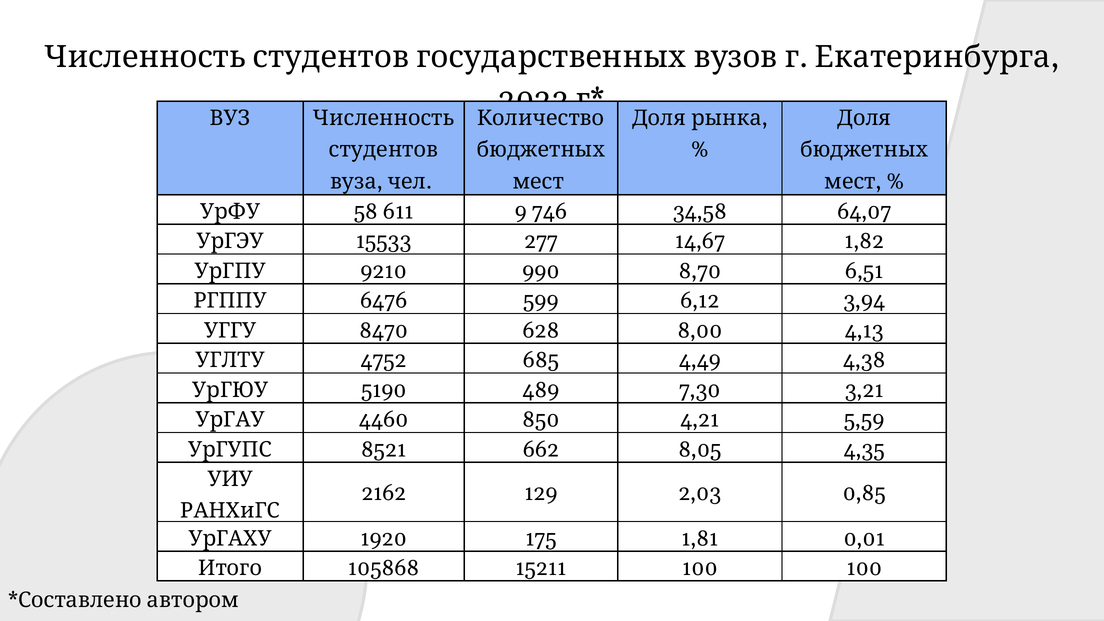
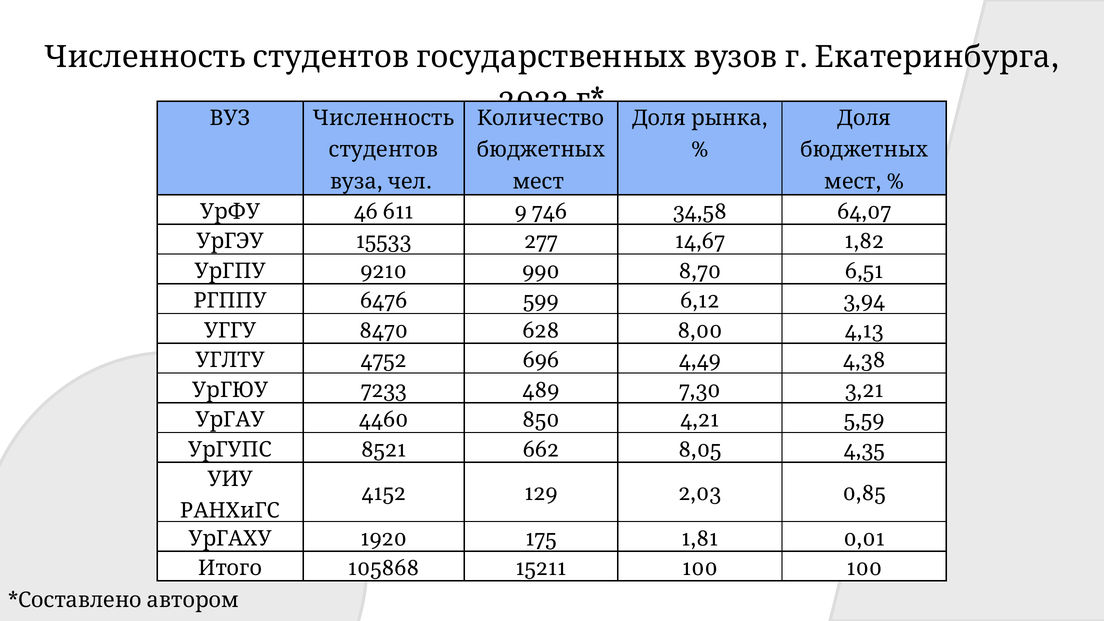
58: 58 -> 46 (366, 212)
685: 685 -> 696 (541, 360)
5190: 5190 -> 7233 (384, 390)
2162: 2162 -> 4152 (384, 493)
